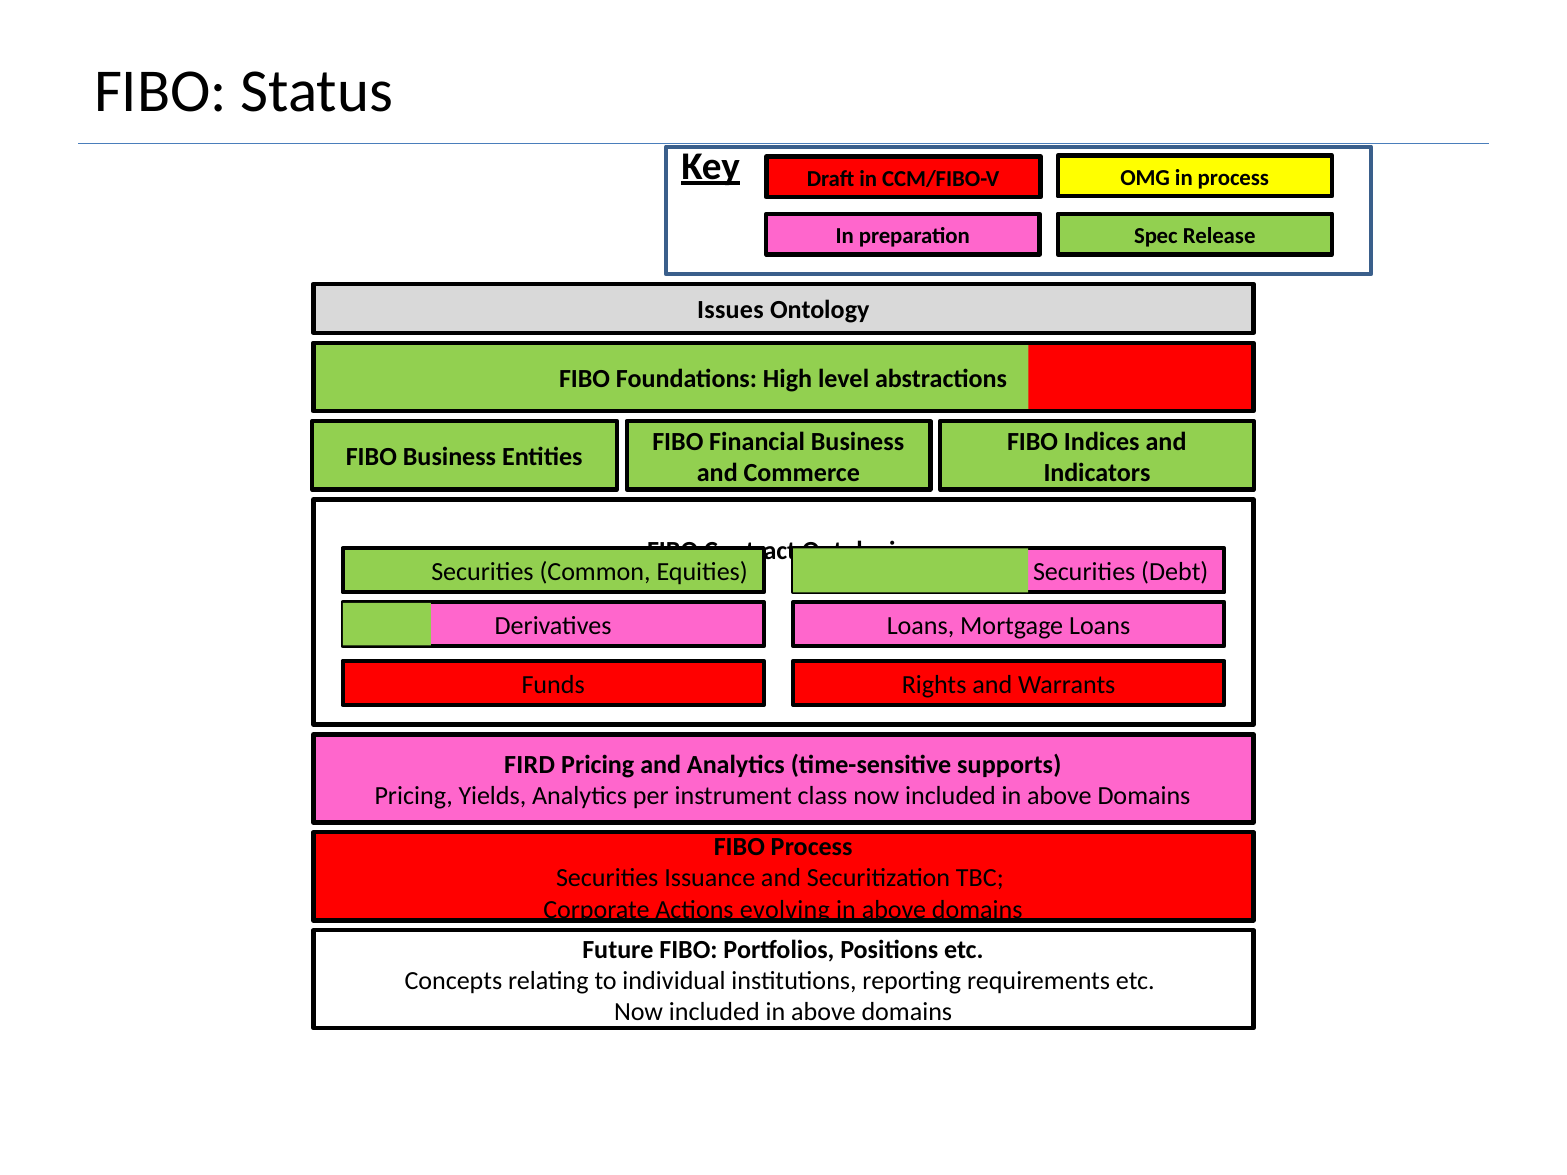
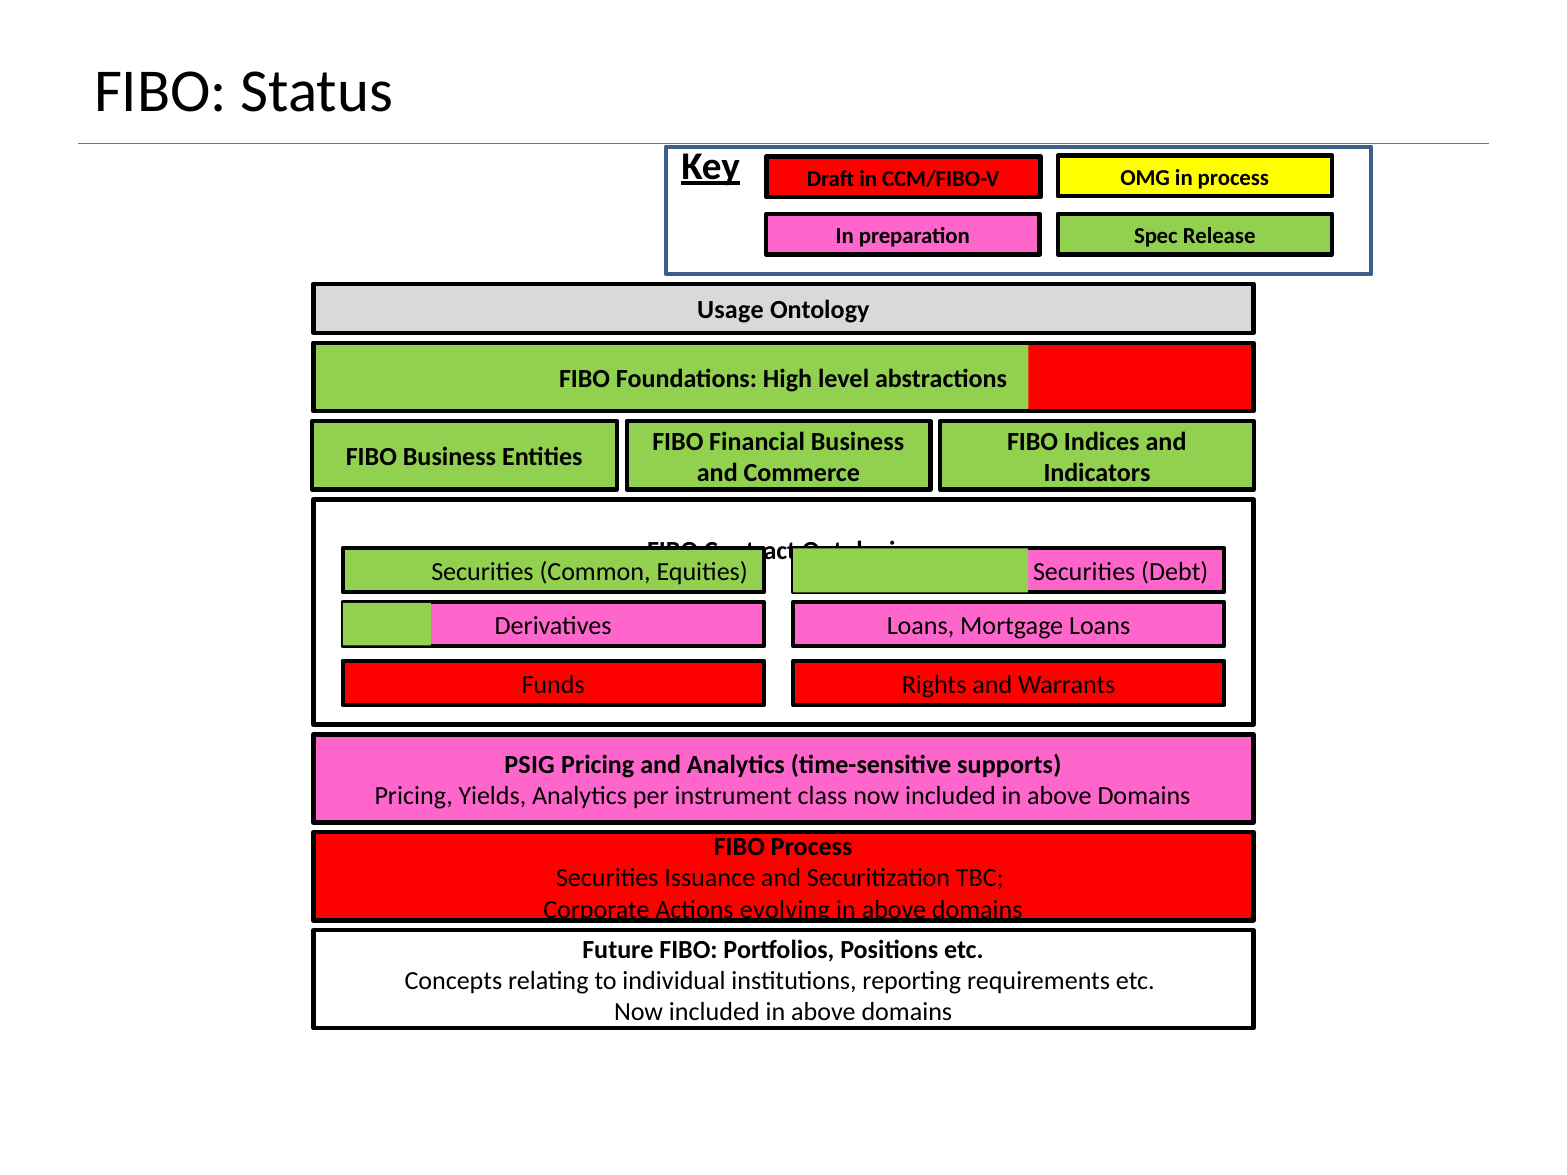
Issues: Issues -> Usage (730, 310)
FIRD: FIRD -> PSIG (530, 765)
